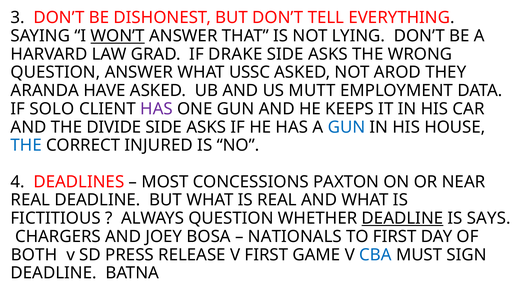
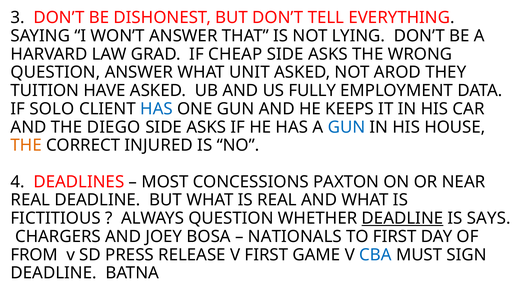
WON’T underline: present -> none (118, 36)
DRAKE: DRAKE -> CHEAP (235, 54)
USSC: USSC -> UNIT (249, 72)
ARANDA: ARANDA -> TUITION (45, 91)
MUTT: MUTT -> FULLY (312, 91)
HAS colour: purple -> blue (156, 109)
DIVIDE: DIVIDE -> DIEGO (114, 127)
THE colour: blue -> orange (26, 145)
BOTH: BOTH -> FROM (34, 255)
